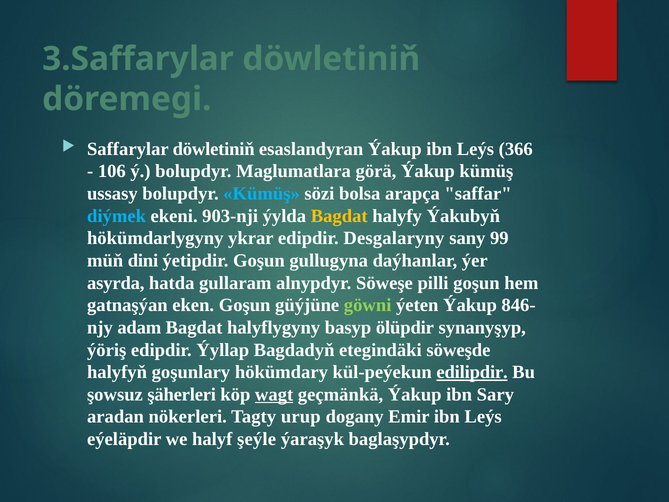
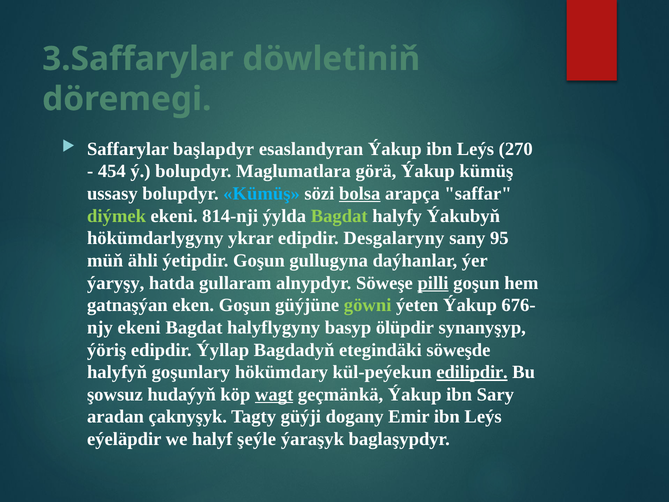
Saffarylar döwletiniň: döwletiniň -> başlapdyr (213, 149)
366: 366 -> 270 (516, 149)
106: 106 -> 454 (112, 171)
bolsa underline: none -> present (360, 194)
diýmek colour: light blue -> light green (117, 216)
903-nji: 903-nji -> 814-nji (230, 216)
Bagdat colour: yellow -> light green (339, 216)
99: 99 -> 95 (499, 238)
dini: dini -> ähli (143, 260)
asyrda: asyrda -> ýaryşy (116, 283)
pilli underline: none -> present (433, 283)
846-: 846- -> 676- (519, 305)
njy adam: adam -> ekeni (139, 327)
şäherleri: şäherleri -> hudaýyň (182, 394)
nökerleri: nökerleri -> çaknyşyk (188, 417)
urup: urup -> güýji (301, 417)
